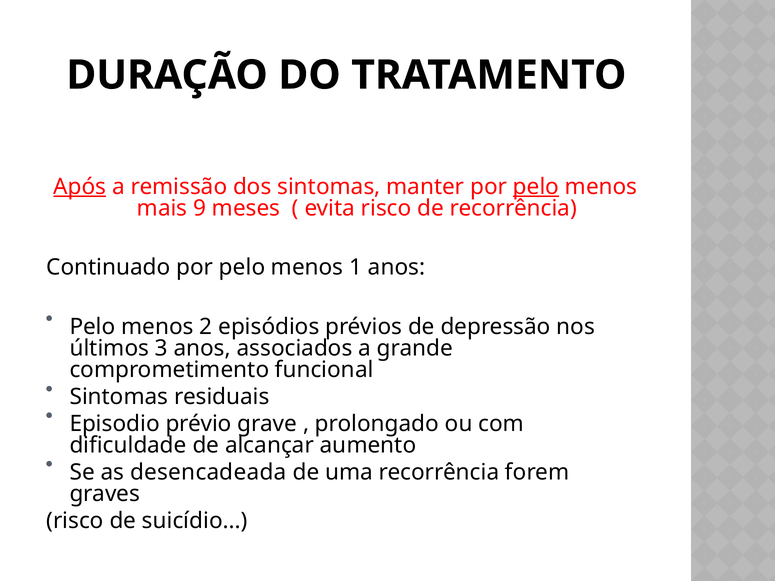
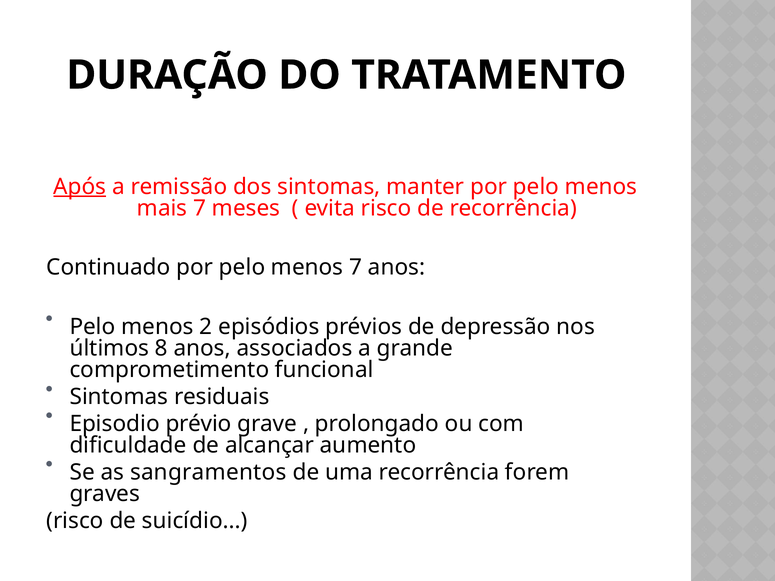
pelo underline: present -> none (536, 187)
mais 9: 9 -> 7 (200, 208)
menos 1: 1 -> 7 (356, 268)
3: 3 -> 8 (161, 348)
desencadeada: desencadeada -> sangramentos (208, 472)
